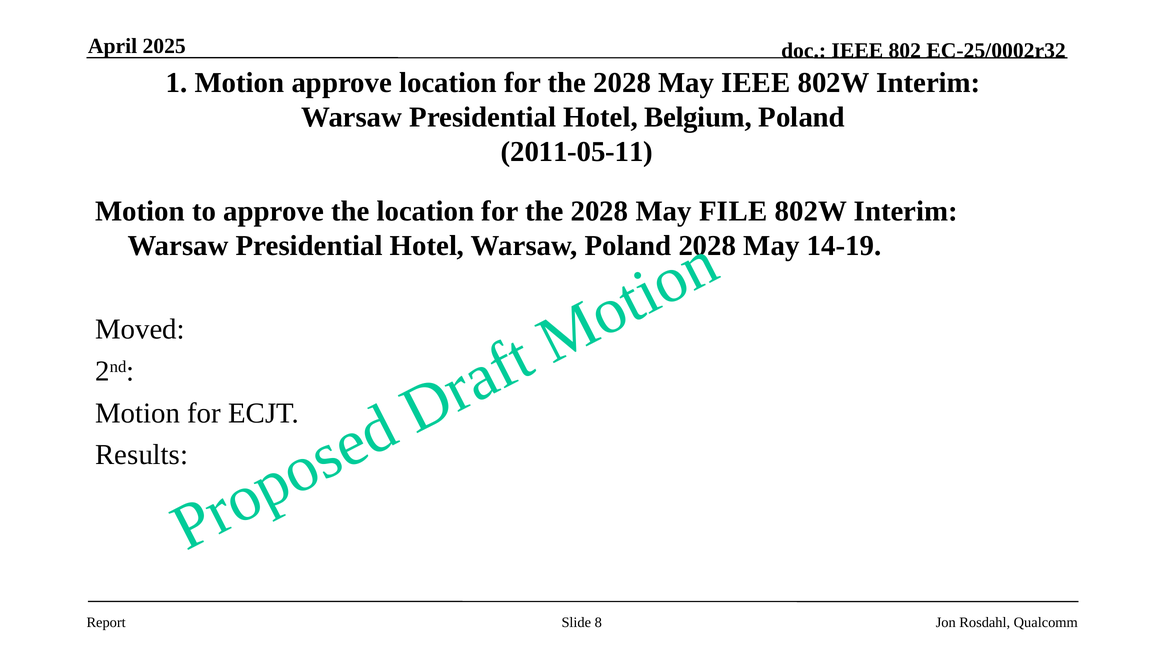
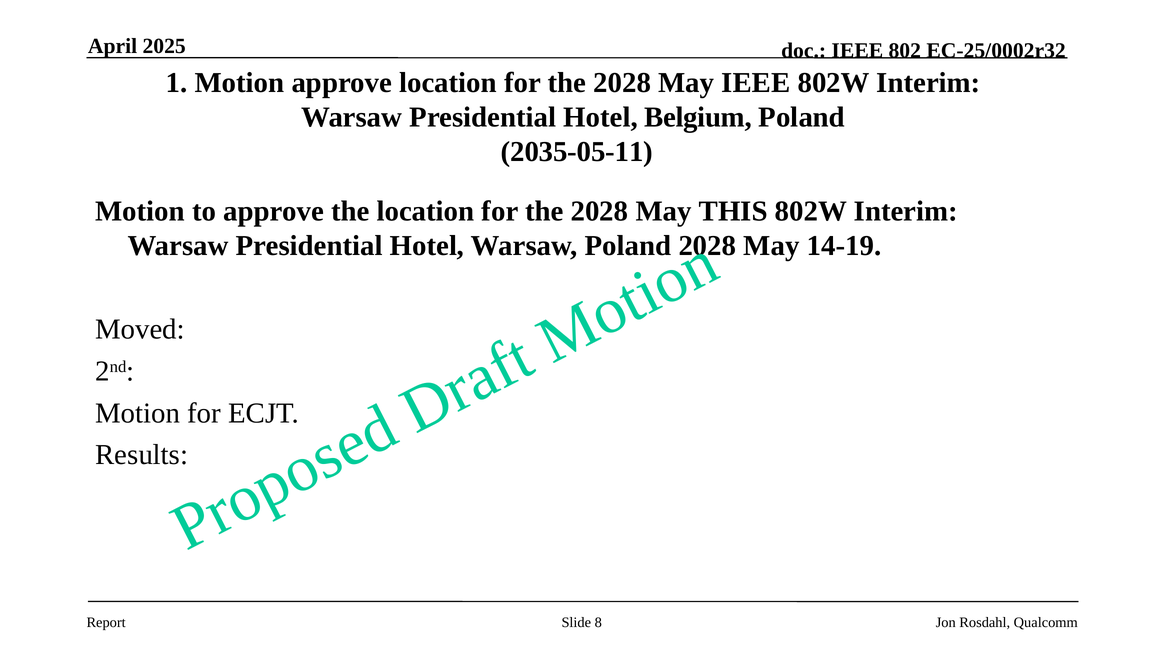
2011-05-11: 2011-05-11 -> 2035-05-11 (577, 152)
FILE: FILE -> THIS (733, 211)
